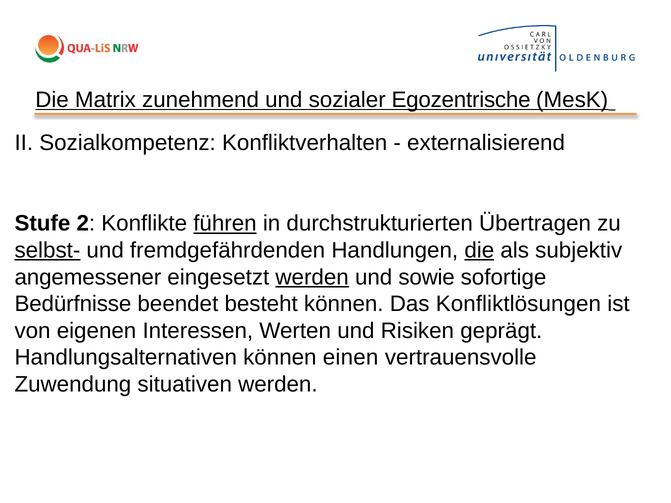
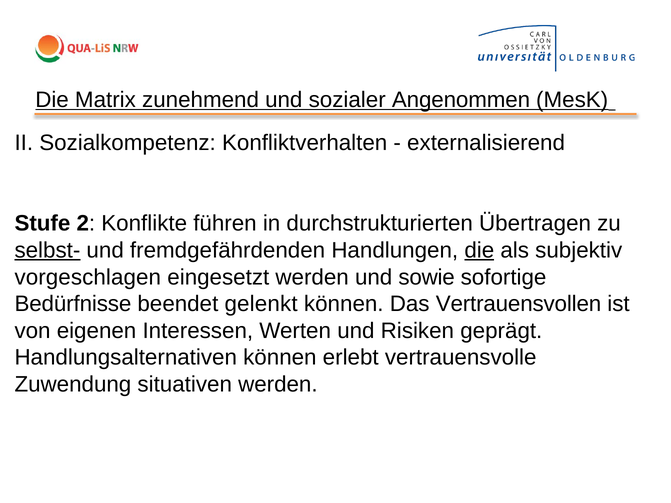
Egozentrische: Egozentrische -> Angenommen (461, 100)
führen underline: present -> none (225, 224)
angemessener: angemessener -> vorgeschlagen (88, 277)
werden underline: present -> none (312, 277)
besteht: besteht -> gelenkt (261, 304)
Konfliktlösungen: Konfliktlösungen -> Vertrauensvollen (519, 304)
einen: einen -> erlebt (351, 358)
